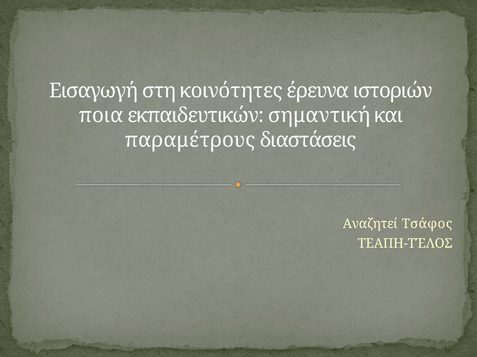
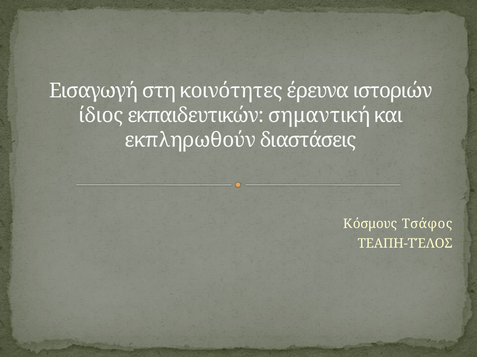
ποια: ποια -> ίδιος (101, 116)
παραμέτρους: παραμέτρους -> εκπληρωθούν (190, 140)
Αναζητεί: Αναζητεί -> Κόσμους (370, 224)
